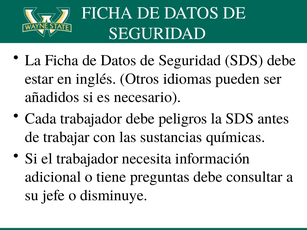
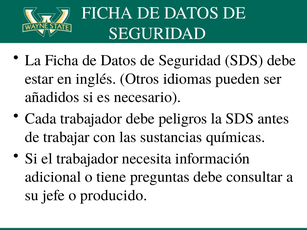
disminuye: disminuye -> producido (114, 196)
